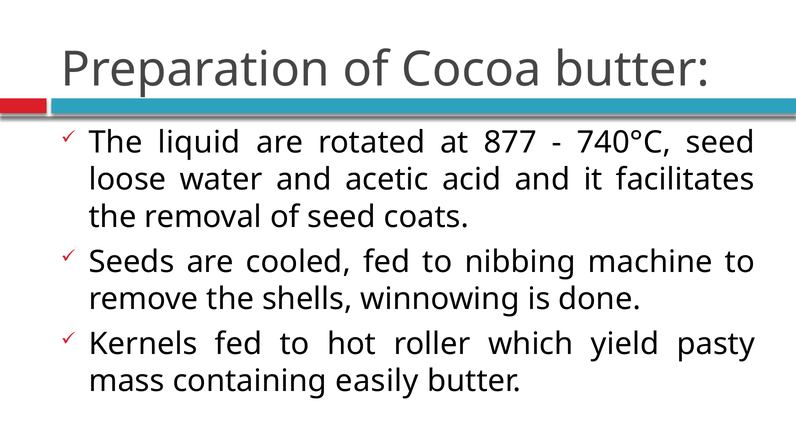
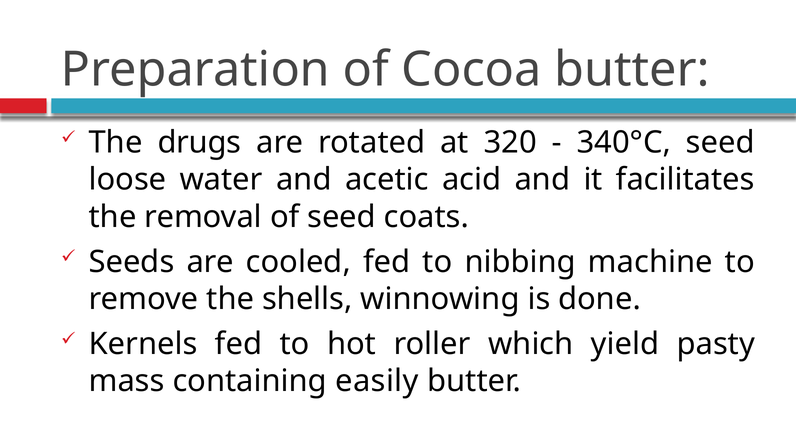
liquid: liquid -> drugs (199, 142)
877: 877 -> 320 (510, 142)
740°C: 740°C -> 340°C (624, 142)
